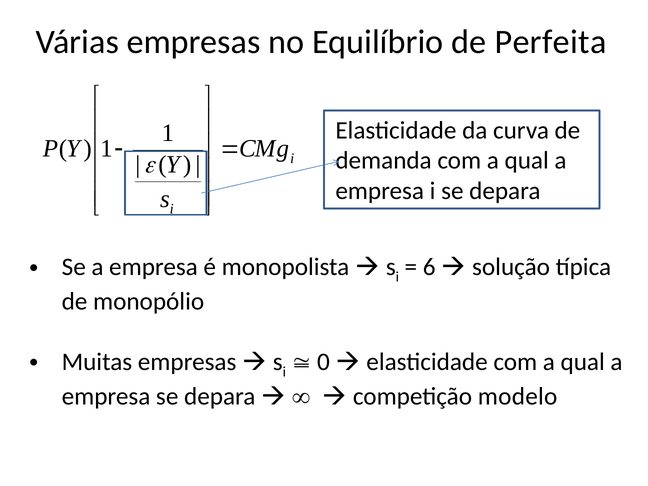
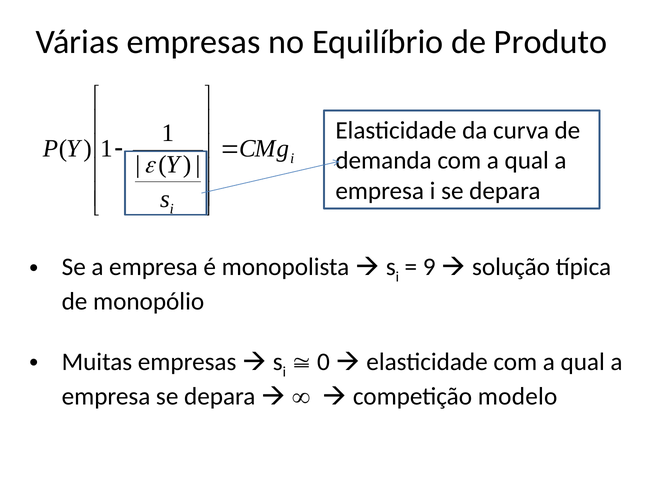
Perfeita: Perfeita -> Produto (551, 42)
6: 6 -> 9 (429, 267)
